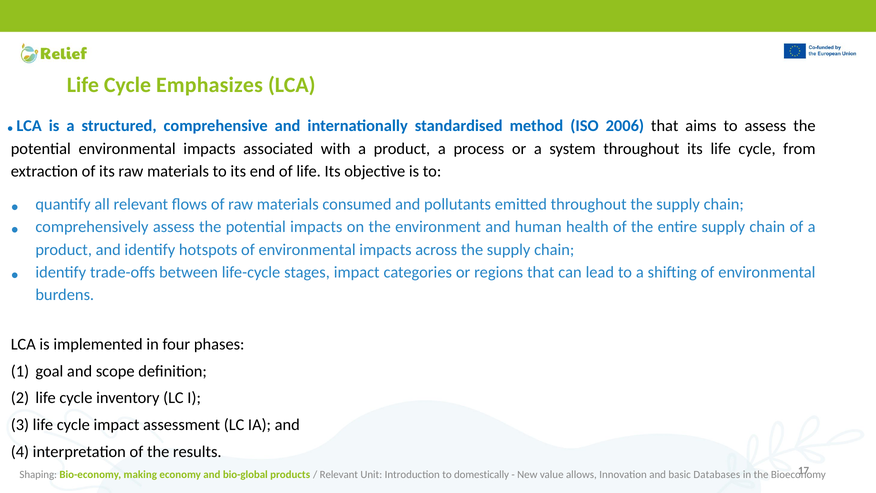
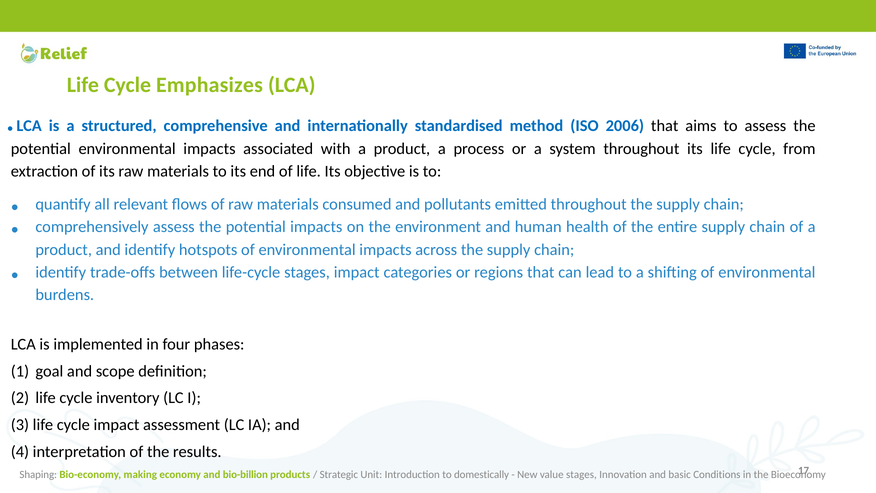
bio-global: bio-global -> bio-billion (245, 474)
Relevant: Relevant -> Strategic (339, 474)
value allows: allows -> stages (581, 474)
Databases: Databases -> Conditions (717, 474)
